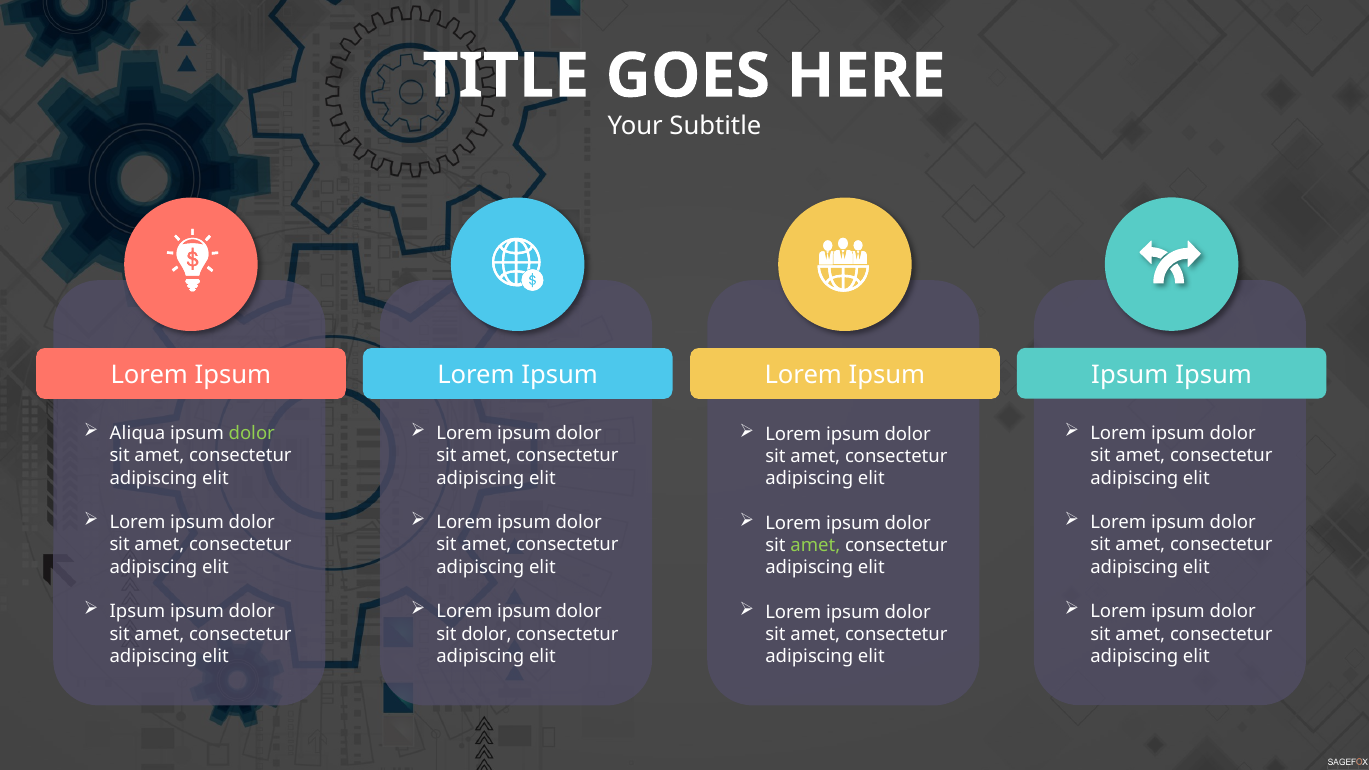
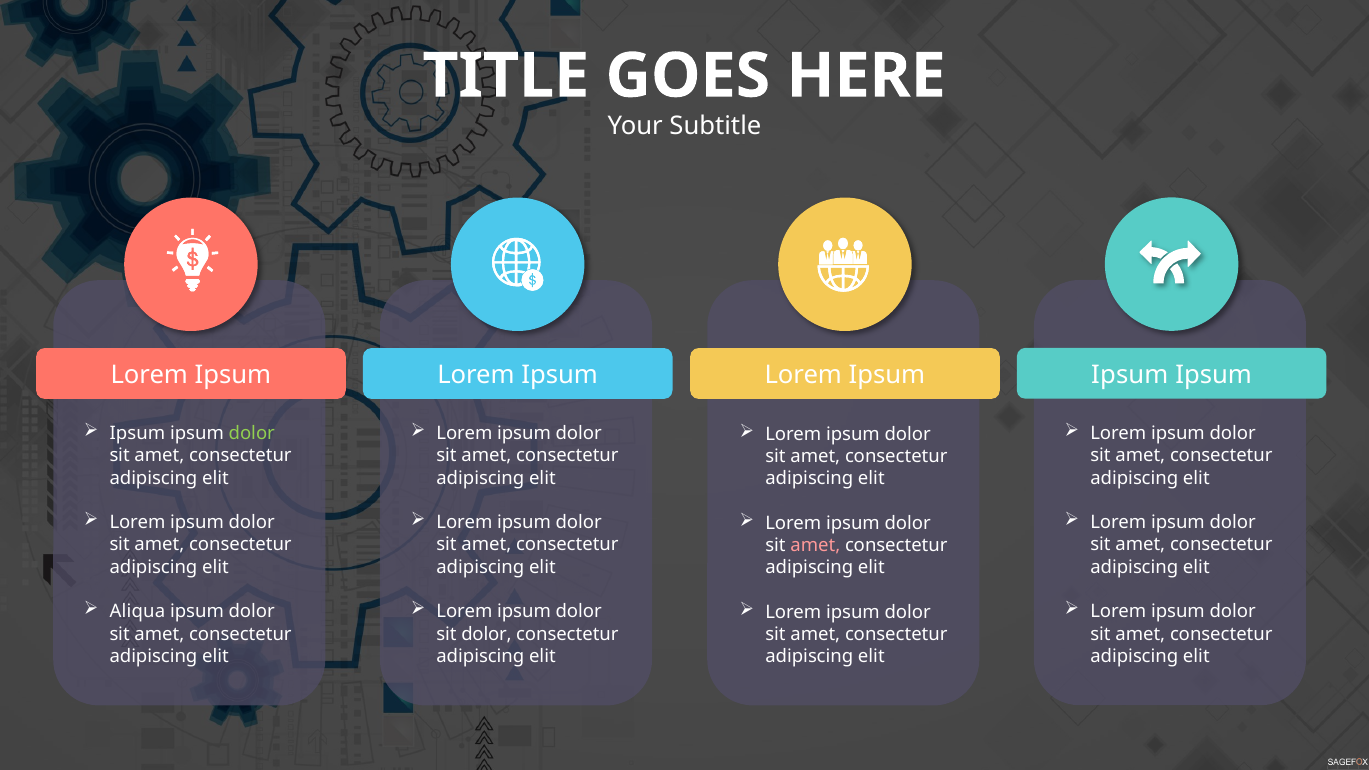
Aliqua: Aliqua -> Ipsum (137, 433)
amet colour: light green -> pink (815, 545)
Ipsum: Ipsum -> Aliqua (137, 612)
